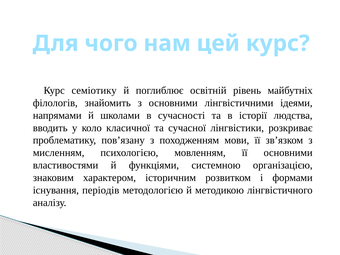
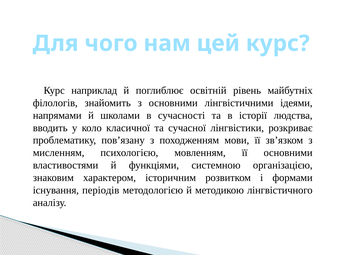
семіотику: семіотику -> наприклад (94, 90)
